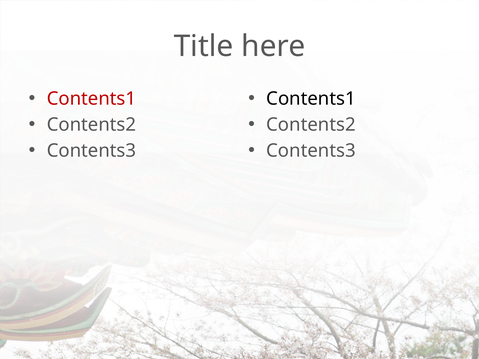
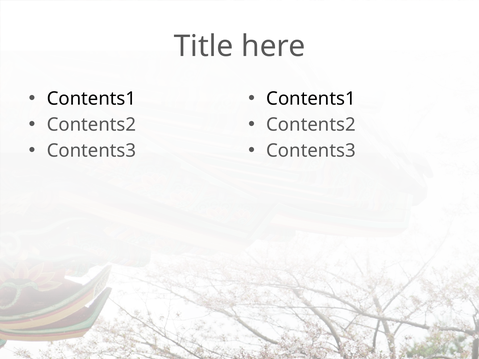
Contents1 colour: red -> black (91, 99)
